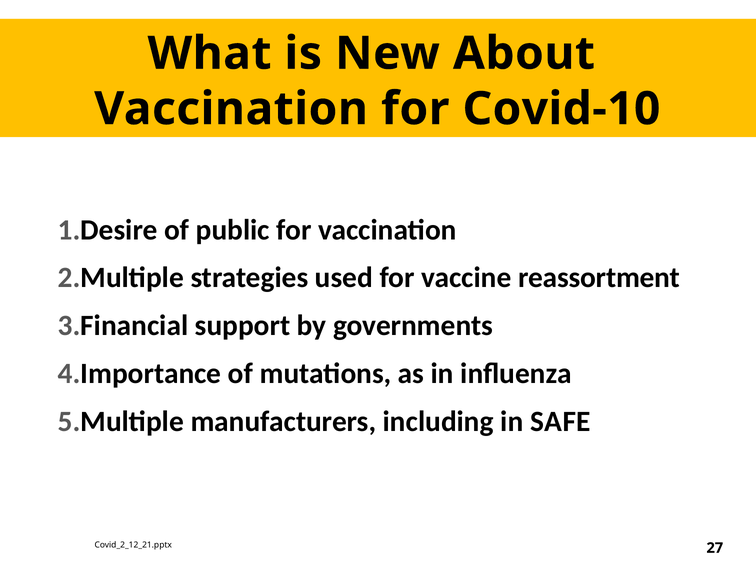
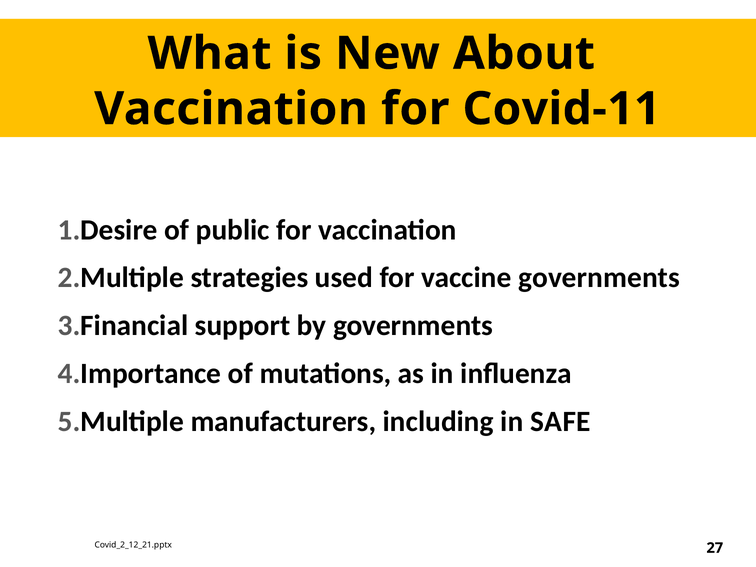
Covid-10: Covid-10 -> Covid-11 (561, 109)
vaccine reassortment: reassortment -> governments (599, 278)
